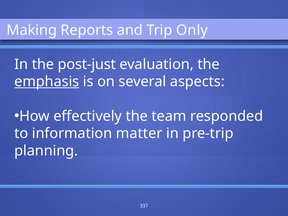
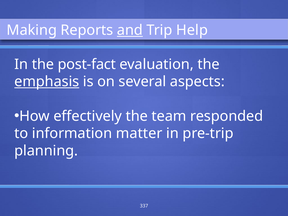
and underline: none -> present (130, 30)
Only: Only -> Help (192, 30)
post-just: post-just -> post-fact (87, 64)
